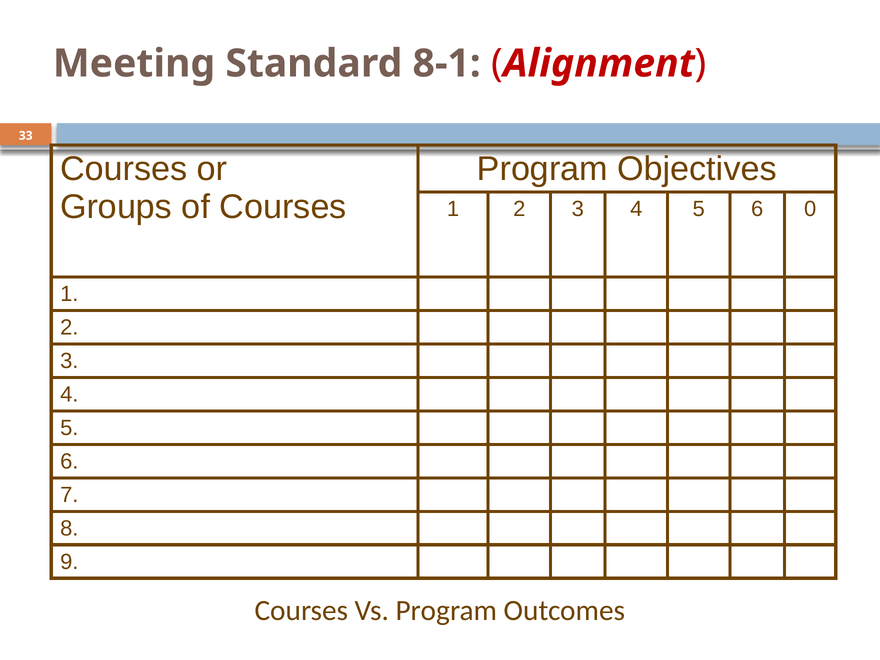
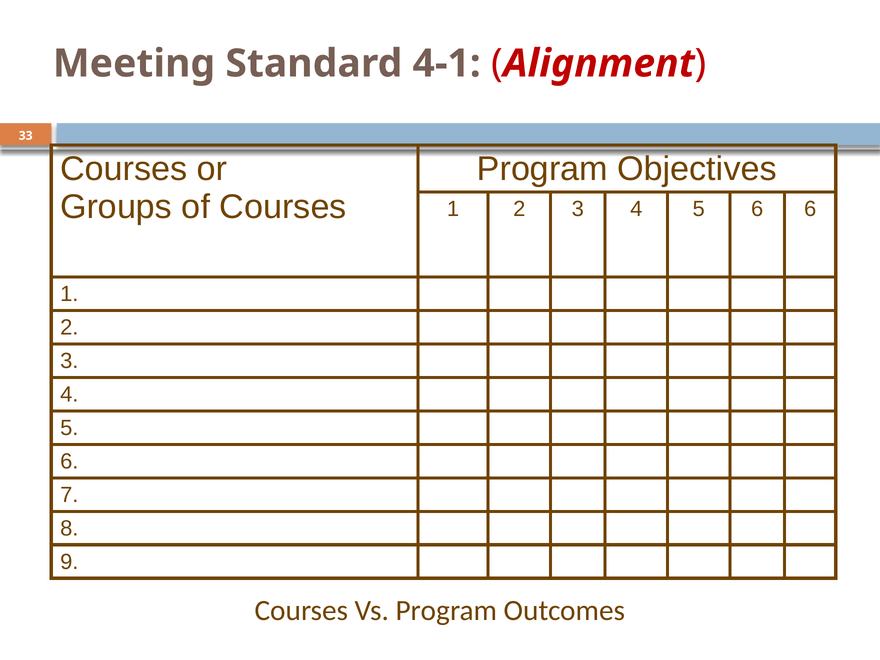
8-1: 8-1 -> 4-1 (447, 64)
6 0: 0 -> 6 (810, 209)
